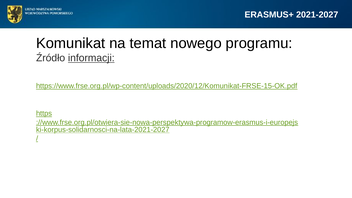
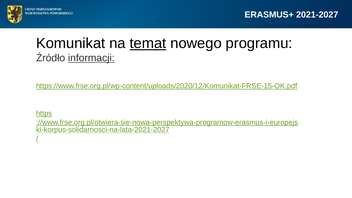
temat underline: none -> present (148, 43)
